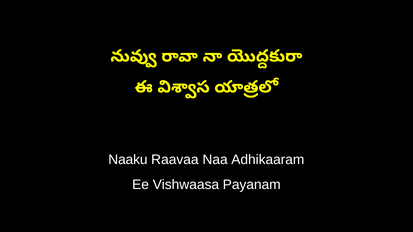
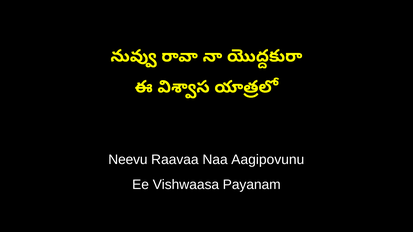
Naaku: Naaku -> Neevu (128, 160)
Adhikaaram: Adhikaaram -> Aagipovunu (268, 160)
